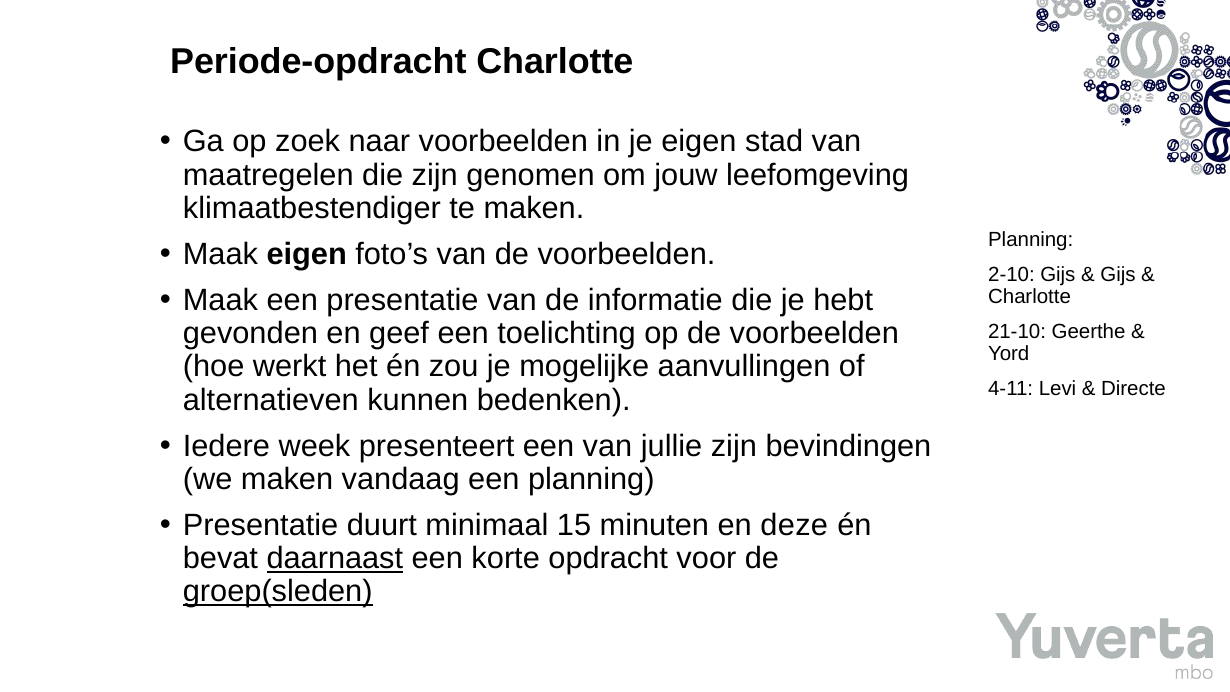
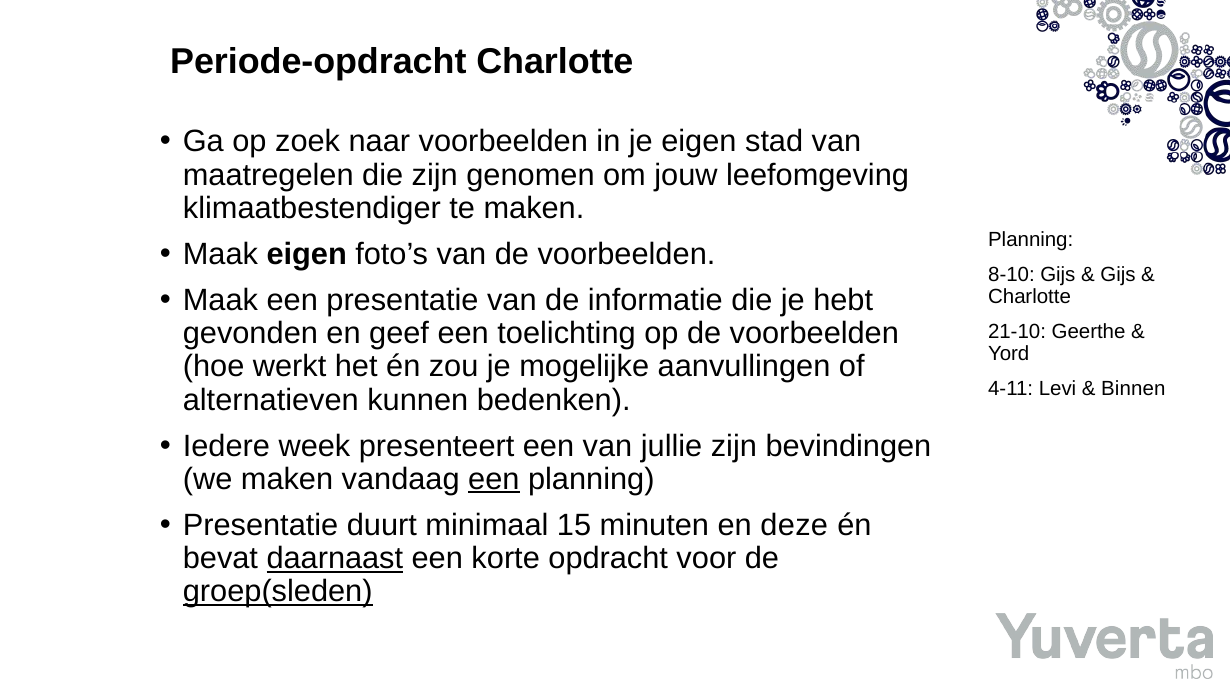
2-10: 2-10 -> 8-10 (1011, 275)
Directe: Directe -> Binnen (1133, 389)
een underline: none -> present (494, 479)
